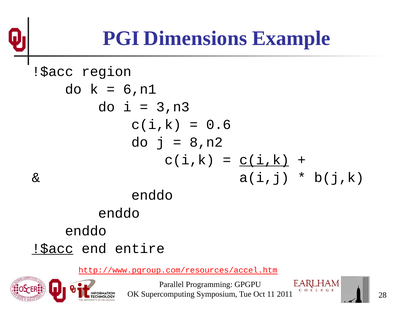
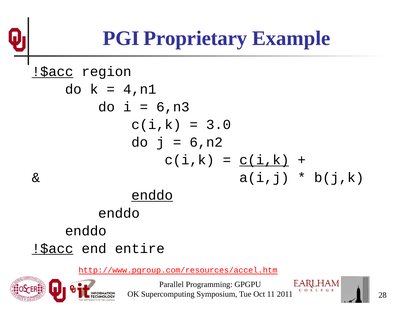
Dimensions: Dimensions -> Proprietary (195, 38)
!$acc underline: none -> present (53, 72)
6,n1: 6,n1 -> 4,n1 (140, 89)
3,n3: 3,n3 -> 6,n3 (173, 107)
0.6: 0.6 -> 3.0 (219, 125)
8,n2: 8,n2 -> 6,n2 (206, 142)
enddo underline: none -> present (152, 196)
